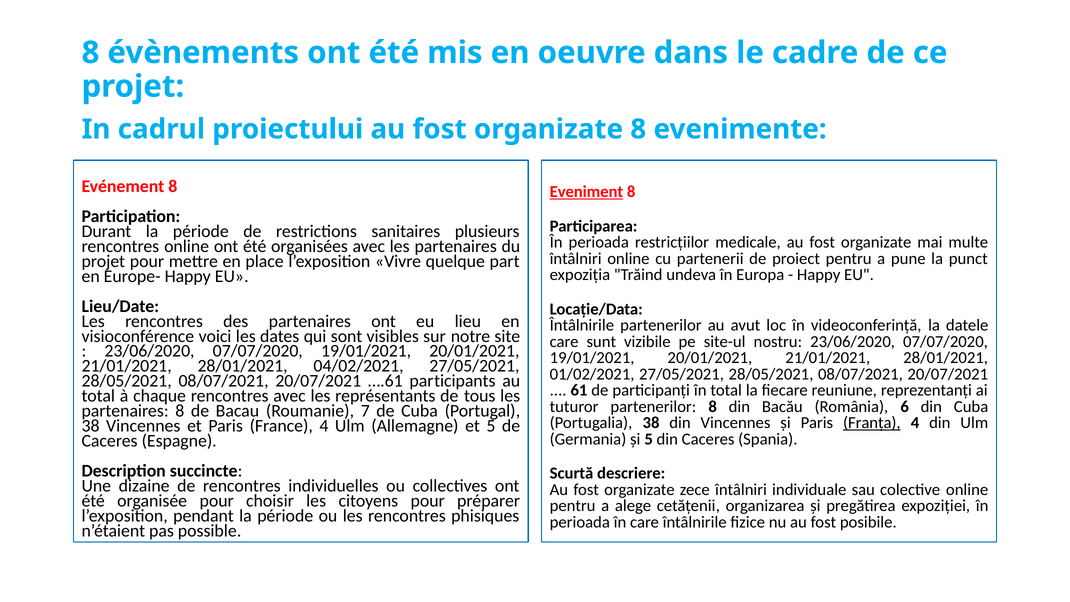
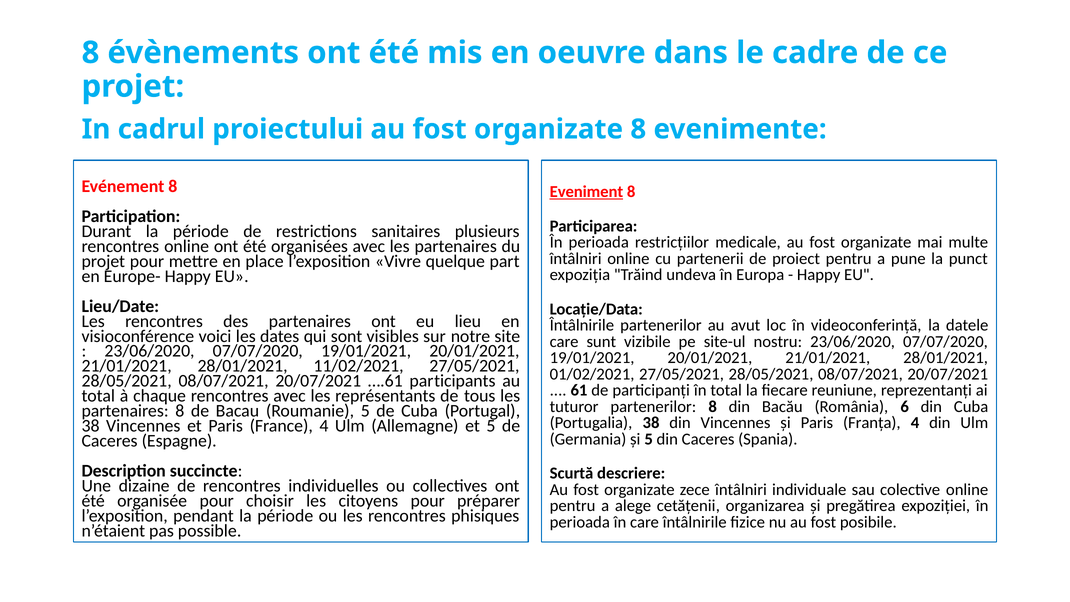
04/02/2021: 04/02/2021 -> 11/02/2021 (359, 366)
Roumanie 7: 7 -> 5 (365, 411)
Franța underline: present -> none (872, 423)
